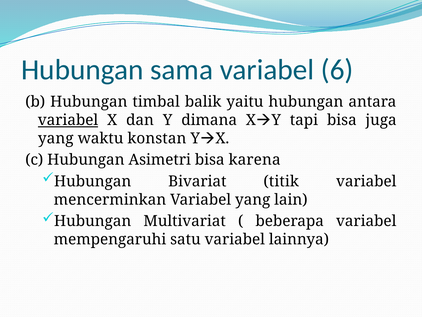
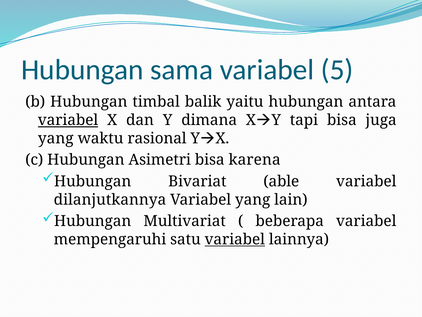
6: 6 -> 5 (337, 70)
konstan: konstan -> rasional (157, 138)
titik: titik -> able (281, 181)
mencerminkan: mencerminkan -> dilanjutkannya (110, 199)
variabel underline: none -> present (235, 239)
